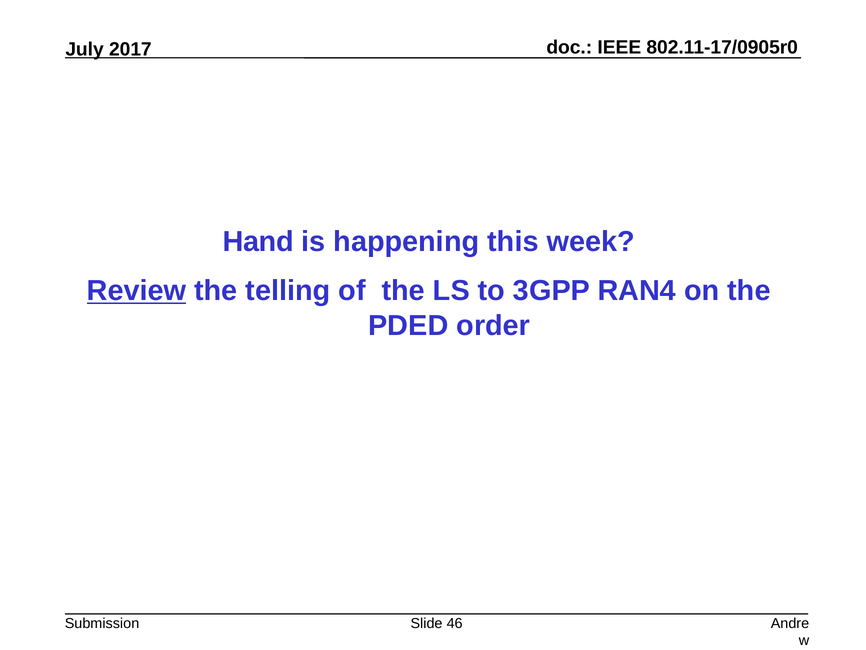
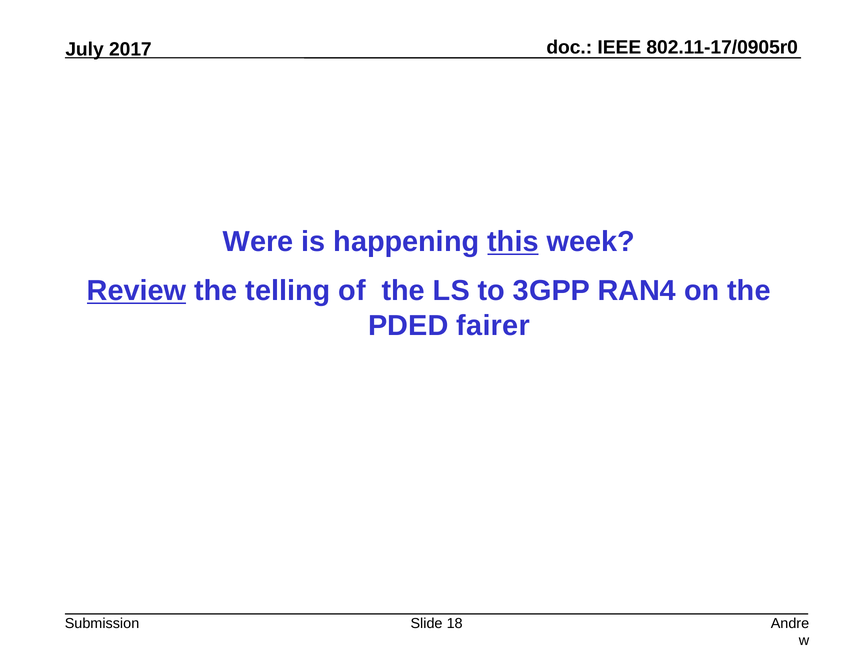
Hand: Hand -> Were (258, 242)
this underline: none -> present (513, 242)
order: order -> fairer (493, 325)
46: 46 -> 18 (455, 623)
